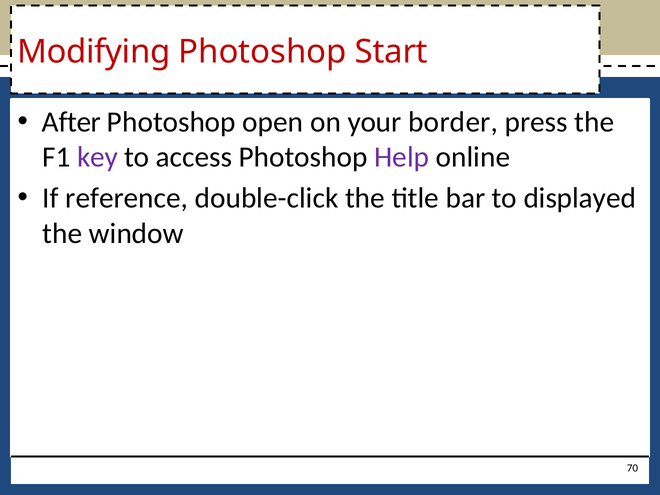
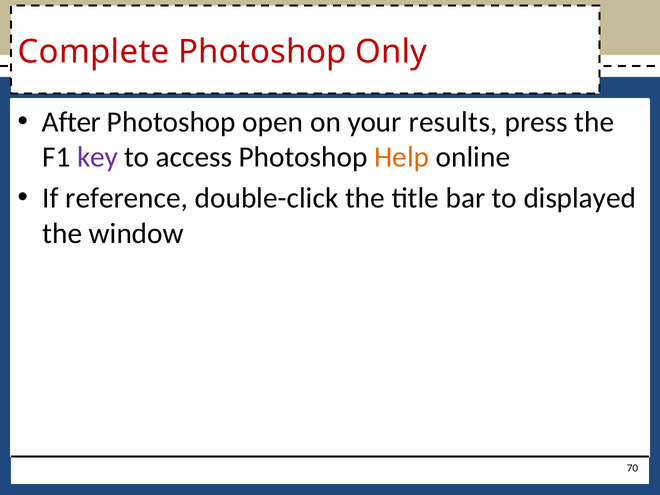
Modifying: Modifying -> Complete (93, 52)
Start: Start -> Only (391, 52)
border: border -> results (453, 122)
Help colour: purple -> orange (402, 157)
